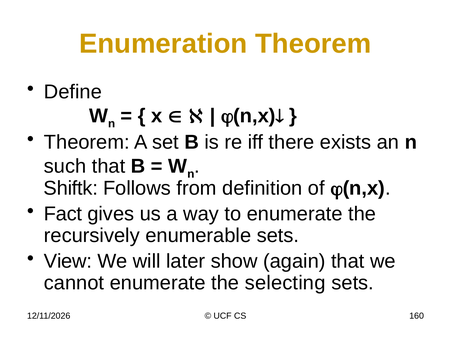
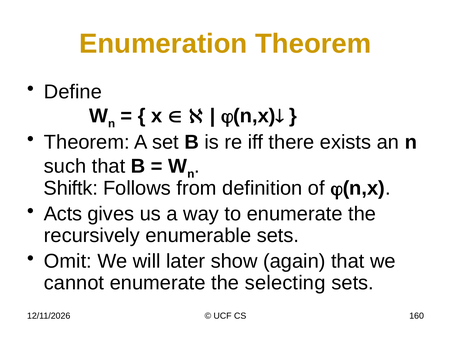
Fact: Fact -> Acts (63, 214)
View: View -> Omit (68, 262)
